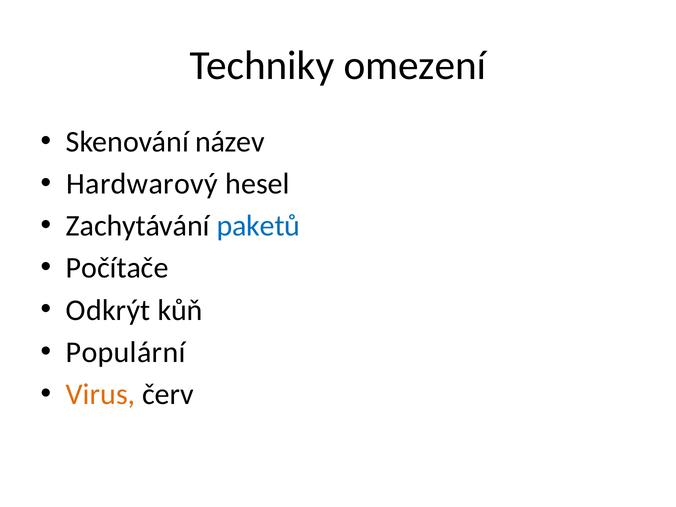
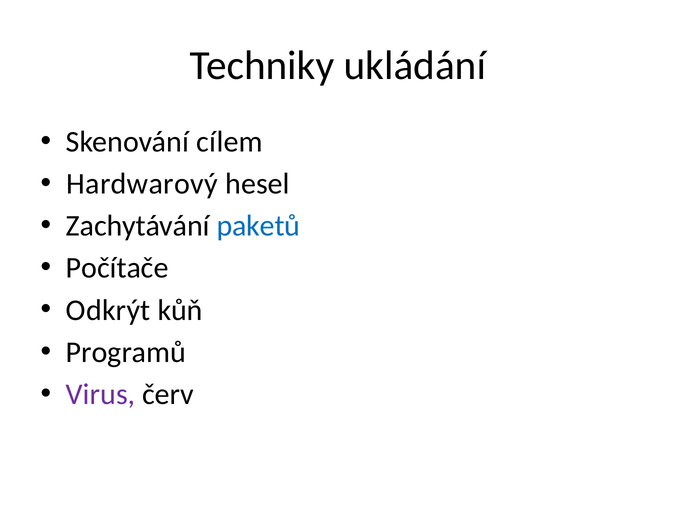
omezení: omezení -> ukládání (415, 65)
název: název -> cílem (230, 142)
Populární: Populární -> Programů (126, 352)
Virus colour: orange -> purple (101, 394)
